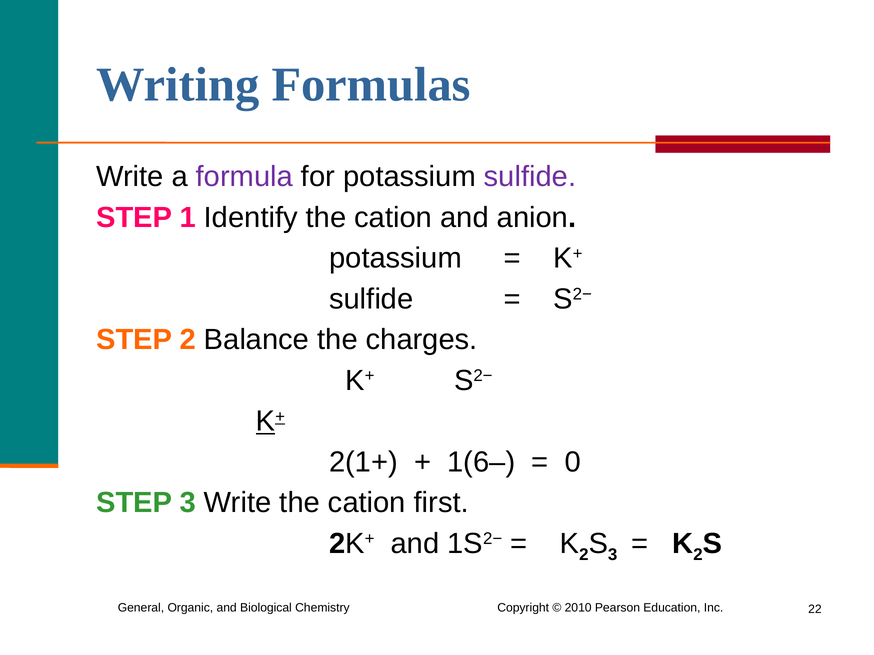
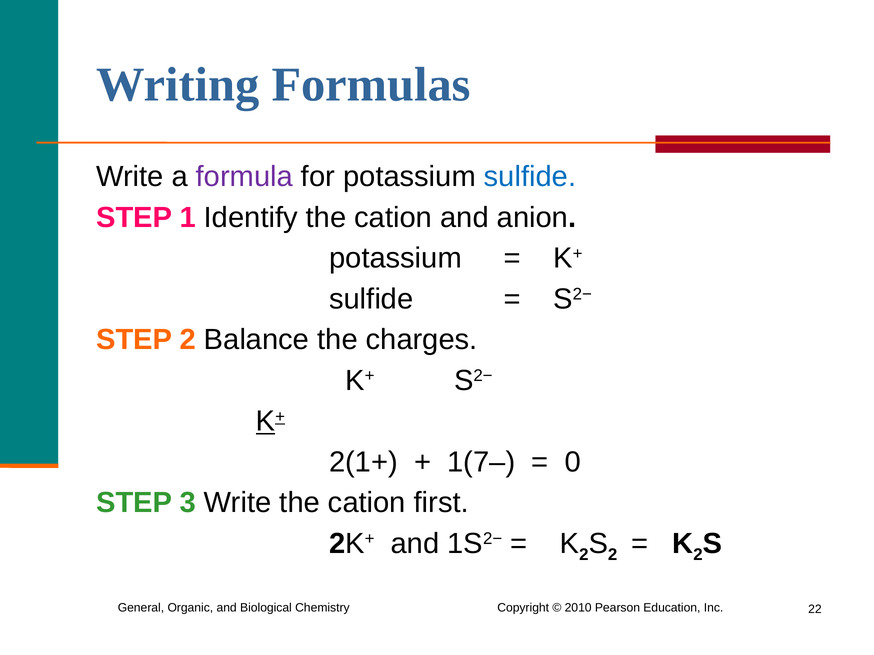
sulfide colour: purple -> blue (530, 177)
1(6–: 1(6– -> 1(7– (481, 462)
3: 3 -> 2 (613, 555)
